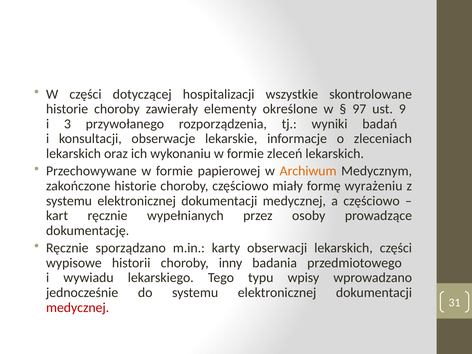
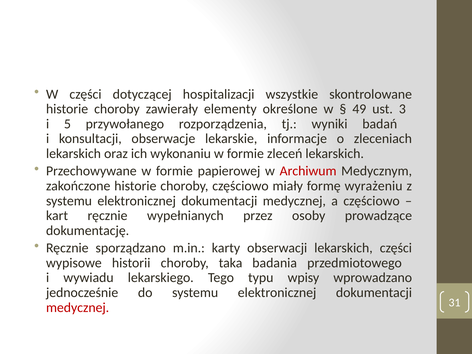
97: 97 -> 49 (359, 109)
9: 9 -> 3 (402, 109)
3: 3 -> 5 (67, 124)
Archiwum colour: orange -> red (308, 171)
inny: inny -> taka (231, 263)
